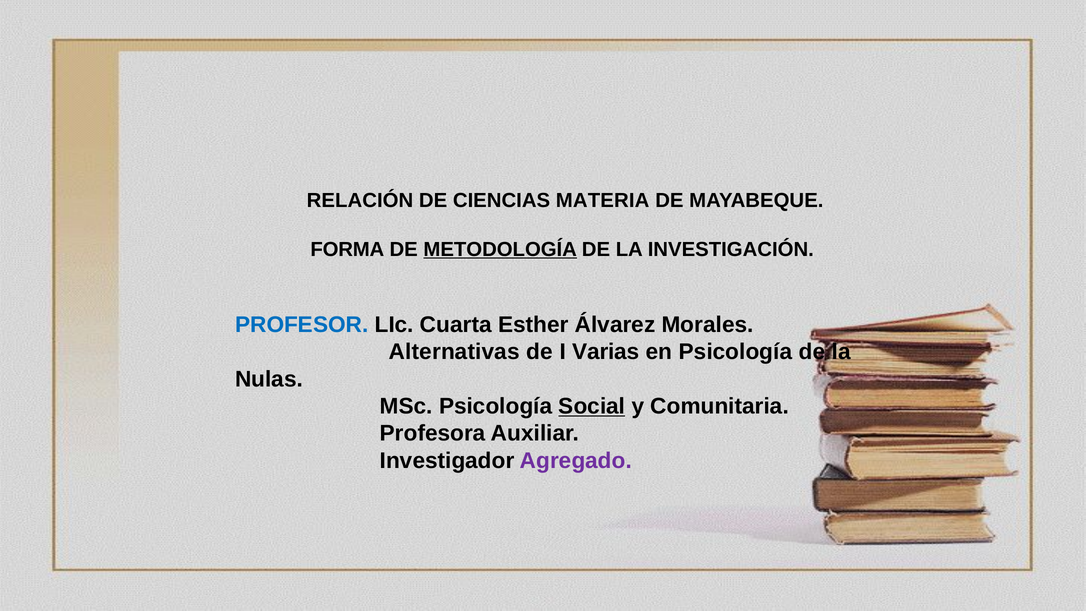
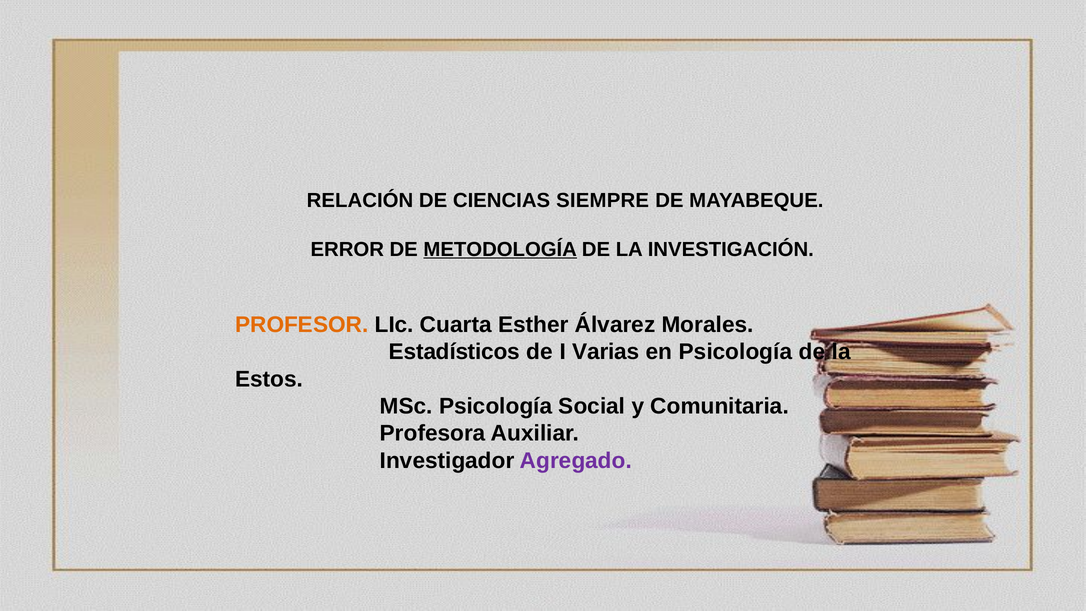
MATERIA: MATERIA -> SIEMPRE (603, 200)
FORMA: FORMA -> ERROR (347, 249)
PROFESOR colour: blue -> orange (302, 325)
Alternativas: Alternativas -> Estadísticos (454, 352)
Nulas: Nulas -> Estos (269, 379)
Social underline: present -> none (592, 406)
